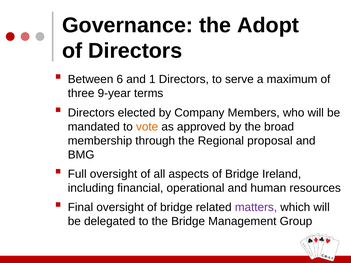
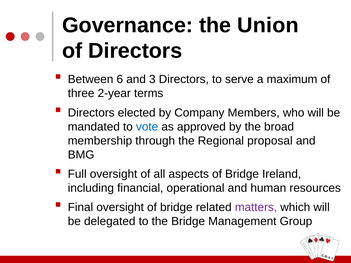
Adopt: Adopt -> Union (268, 25)
1: 1 -> 3 (152, 79)
9-year: 9-year -> 2-year (114, 93)
vote colour: orange -> blue (147, 127)
